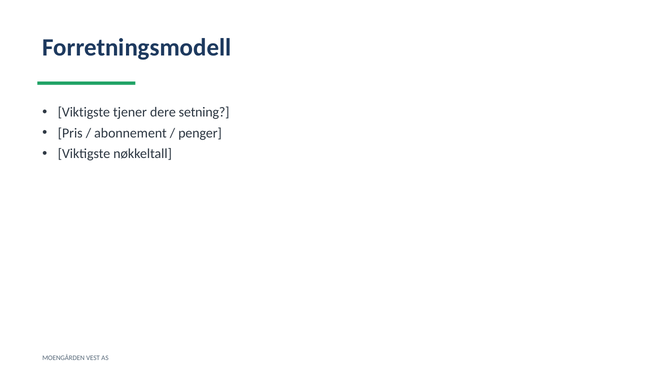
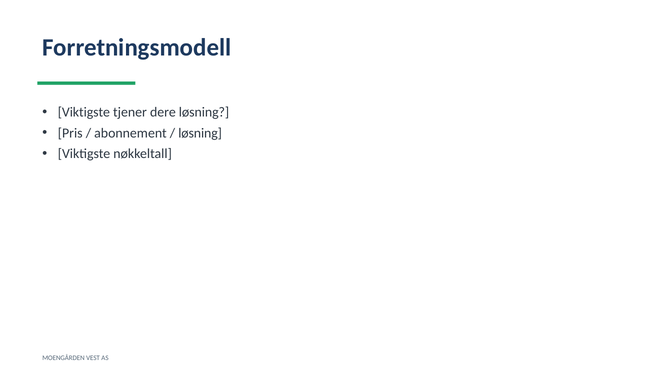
dere setning: setning -> løsning (204, 112)
penger: penger -> løsning (200, 133)
